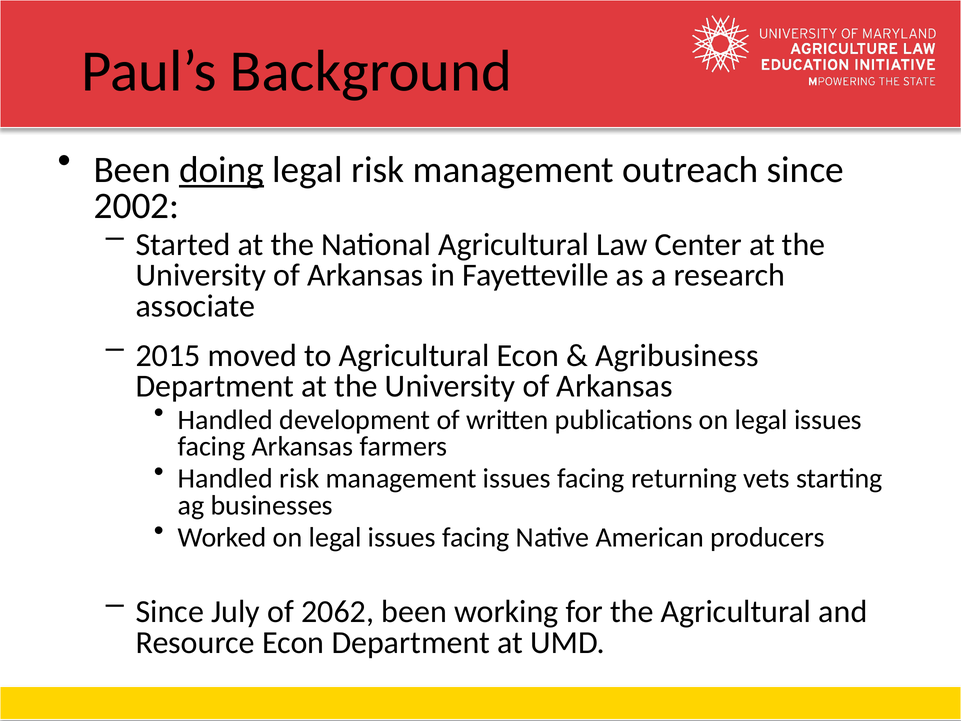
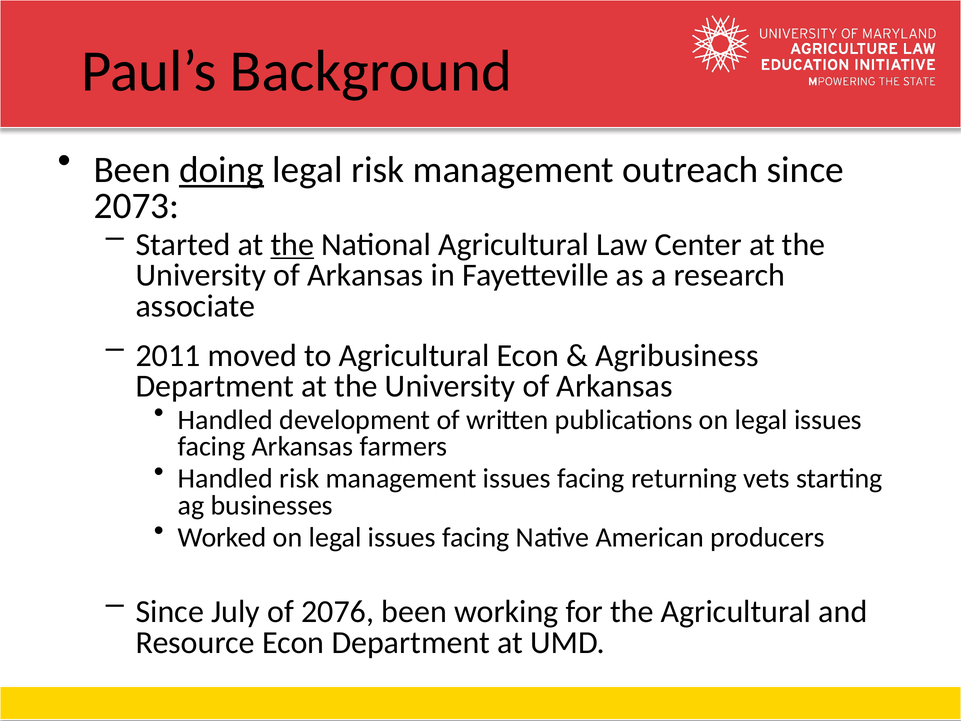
2002: 2002 -> 2073 (137, 206)
the underline: none -> present (292, 244)
2015: 2015 -> 2011 (168, 356)
2062: 2062 -> 2076 (338, 612)
